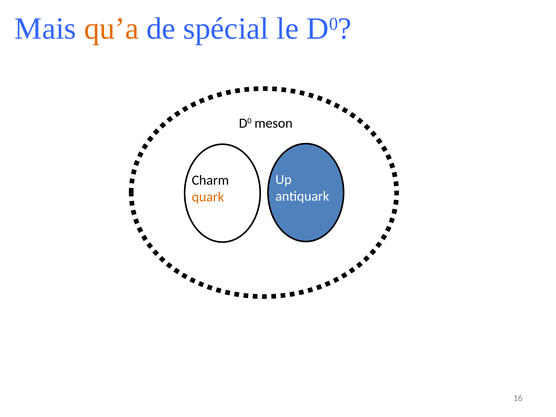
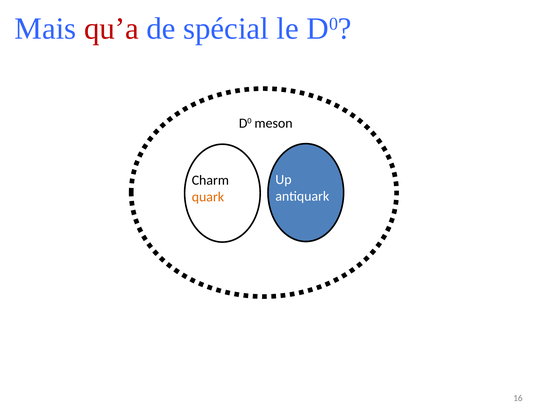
qu’a colour: orange -> red (111, 29)
